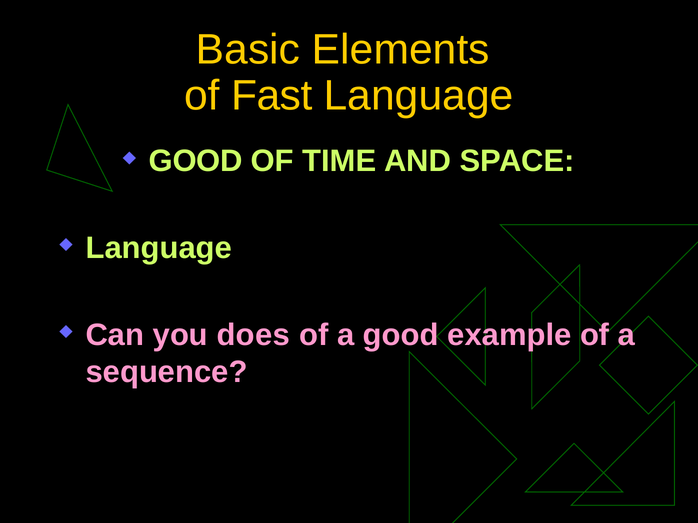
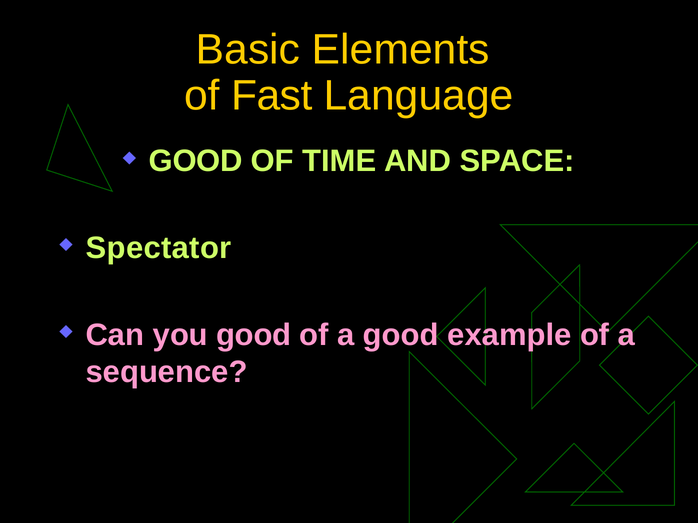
Language: Language -> Spectator (159, 248)
you does: does -> good (254, 335)
